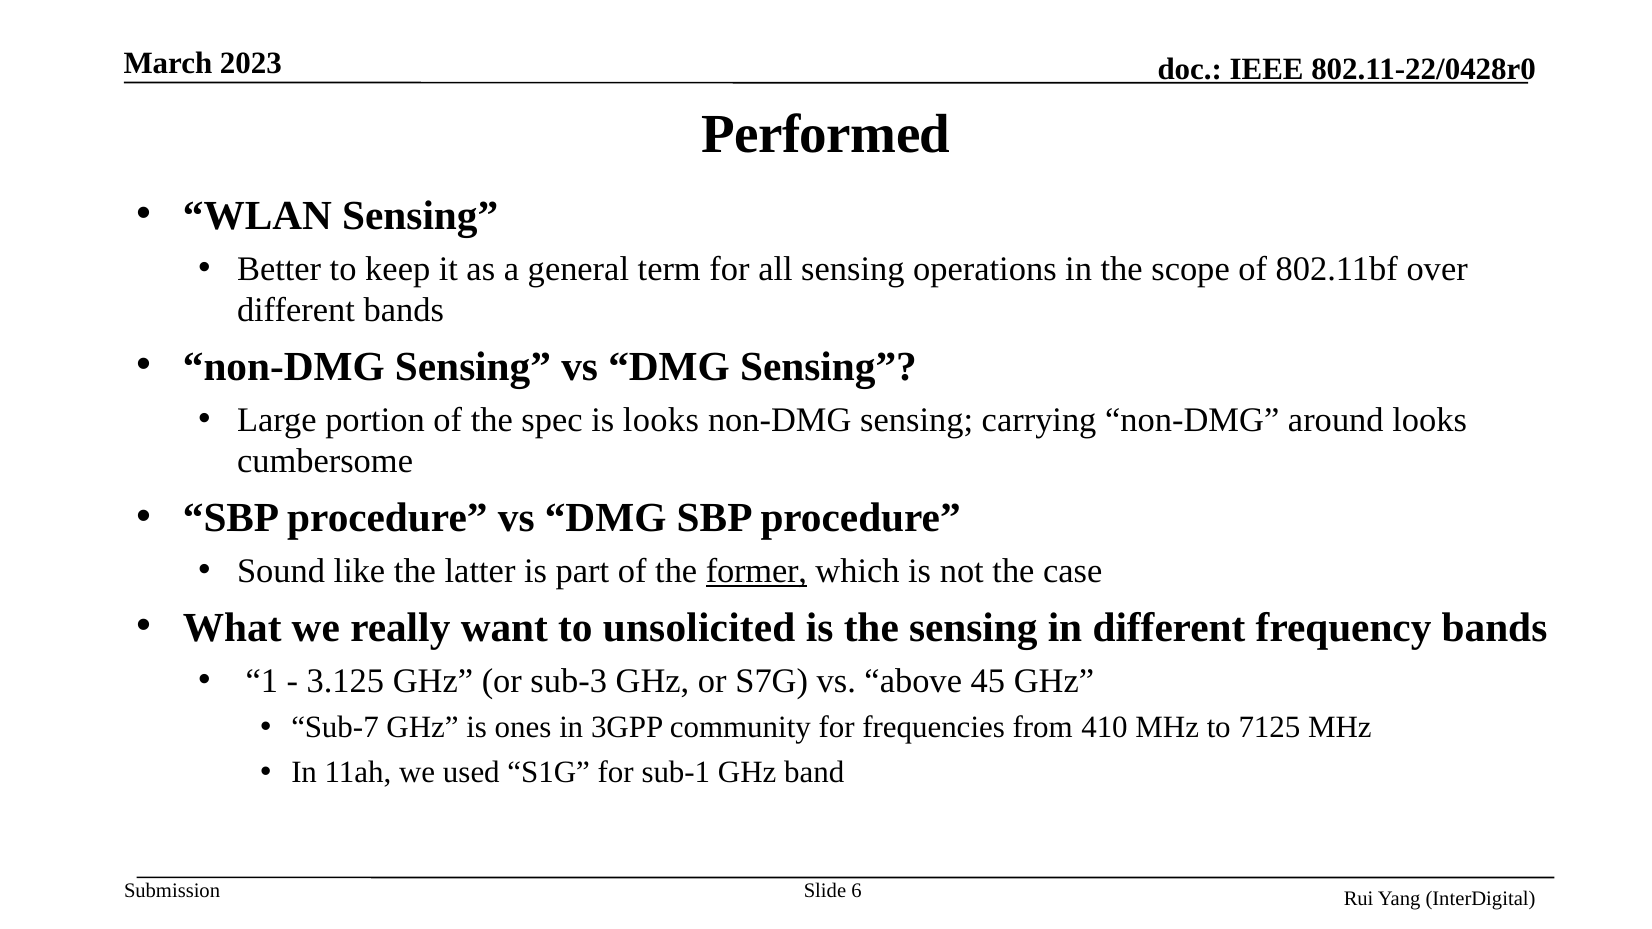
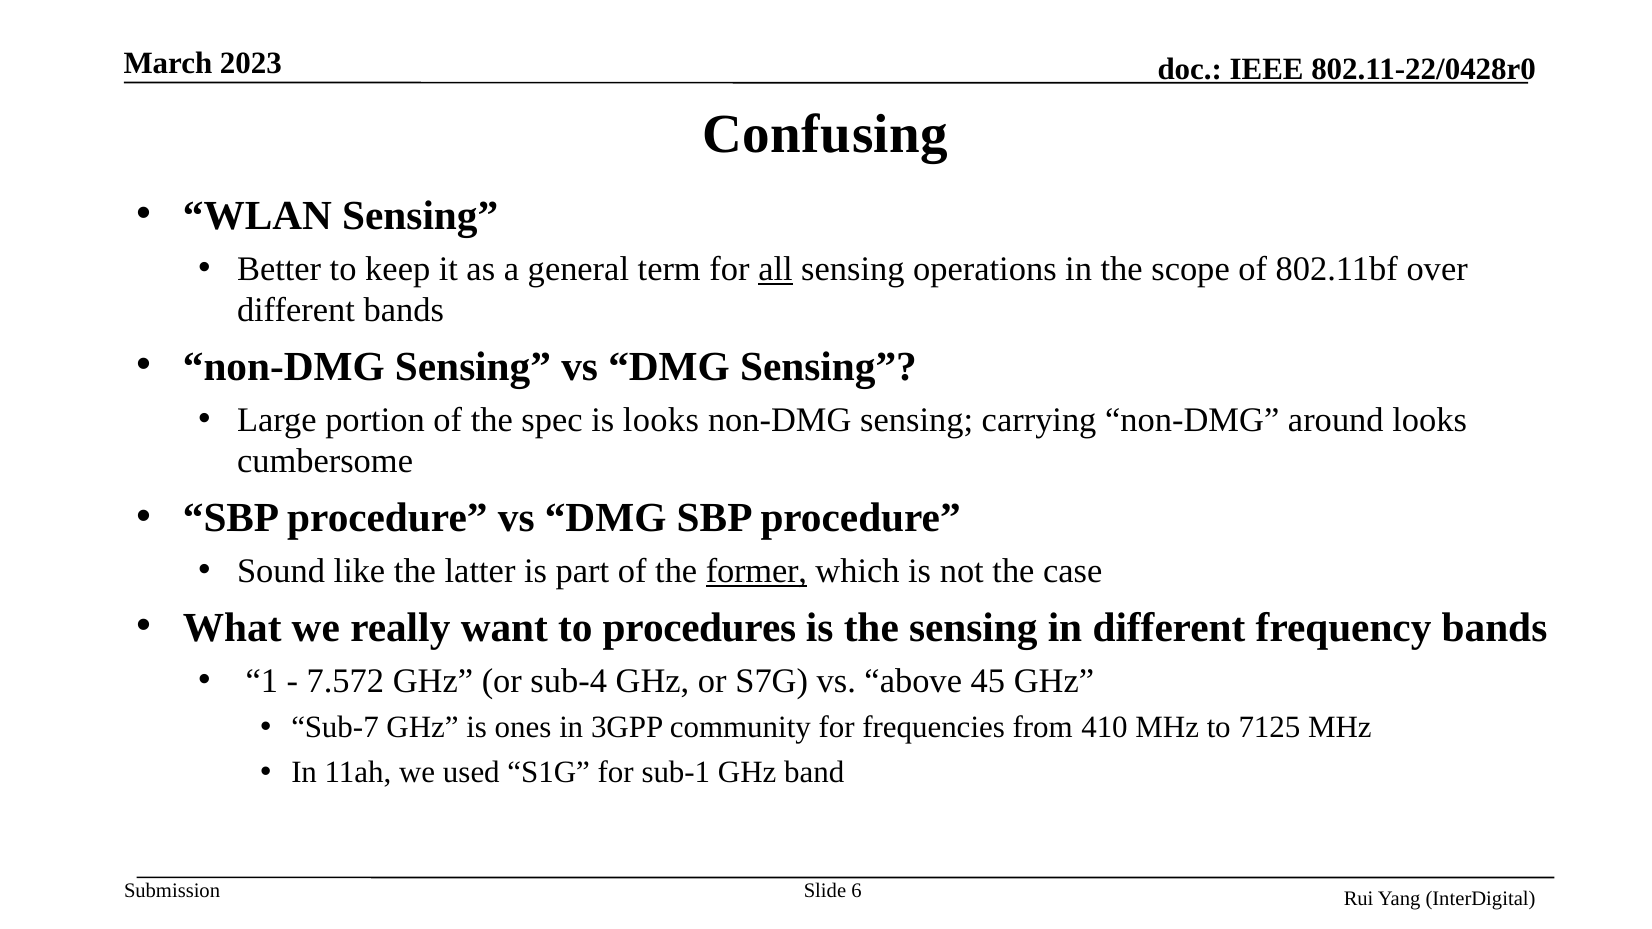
Performed: Performed -> Confusing (825, 135)
all underline: none -> present (775, 269)
unsolicited: unsolicited -> procedures (699, 628)
3.125: 3.125 -> 7.572 (345, 681)
sub-3: sub-3 -> sub-4 (569, 681)
